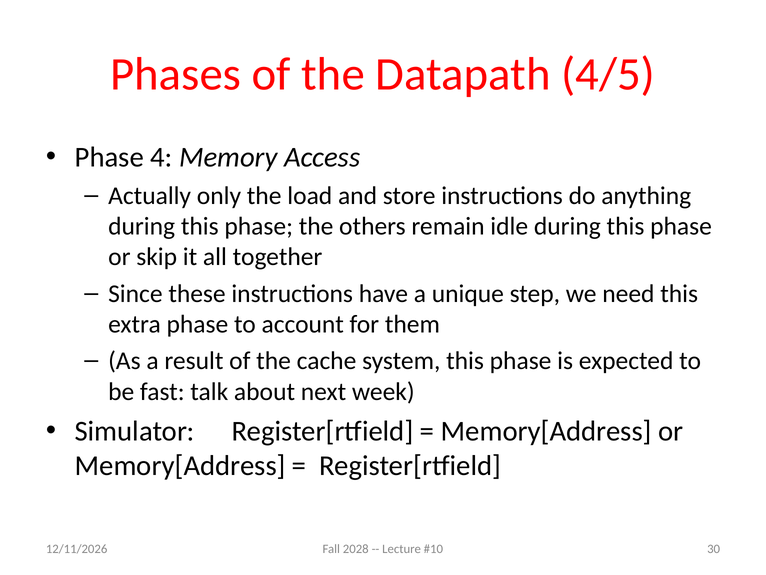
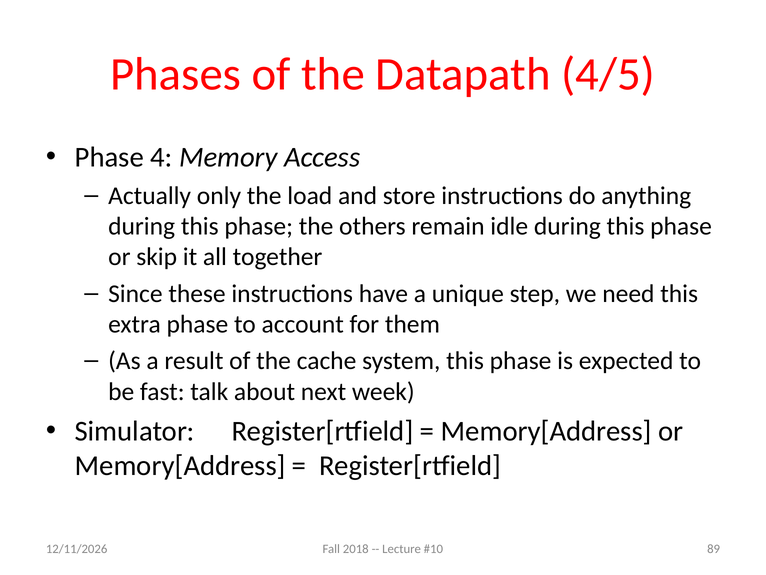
2028: 2028 -> 2018 (356, 549)
30: 30 -> 89 (714, 549)
